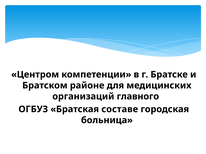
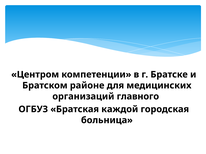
составе: составе -> каждой (120, 110)
